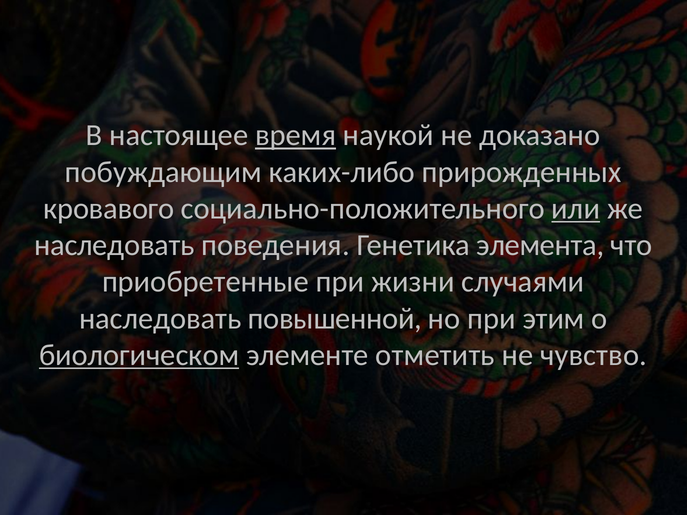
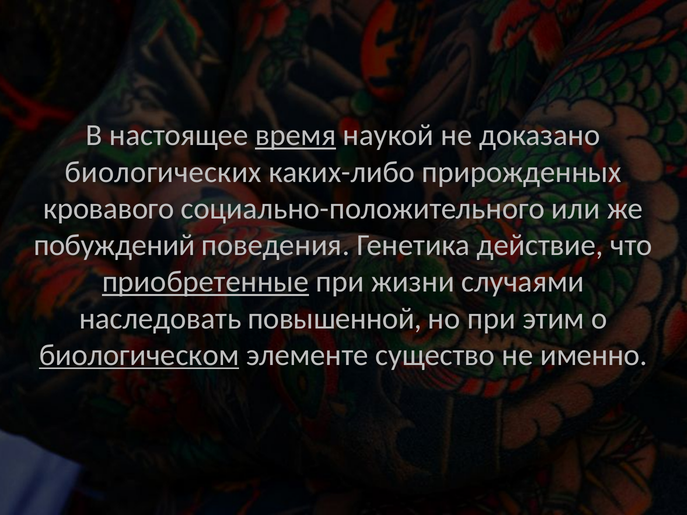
побуждающим: побуждающим -> биологических (163, 172)
или underline: present -> none (576, 209)
наследовать: наследовать -> побуждений (114, 245)
элемента: элемента -> действие (540, 245)
приобретенные underline: none -> present (206, 282)
отметить: отметить -> существо (435, 355)
чувство: чувство -> именно (594, 355)
